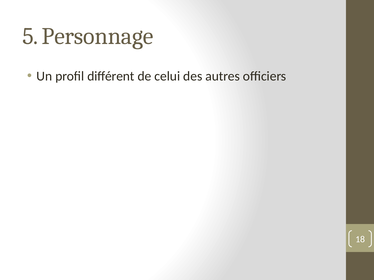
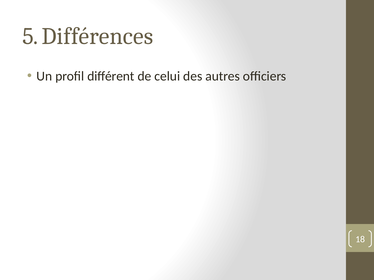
Personnage: Personnage -> Différences (97, 36)
